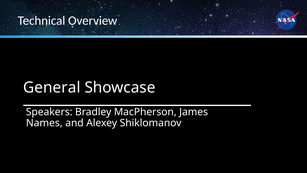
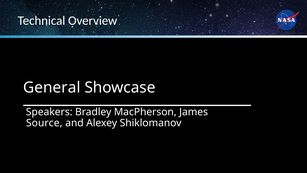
Names: Names -> Source (44, 123)
